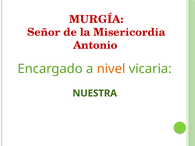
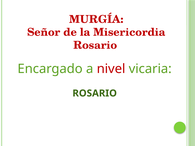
Antonio: Antonio -> Rosario (95, 45)
nivel colour: orange -> red (111, 69)
NUESTRA: NUESTRA -> ROSARIO (95, 93)
